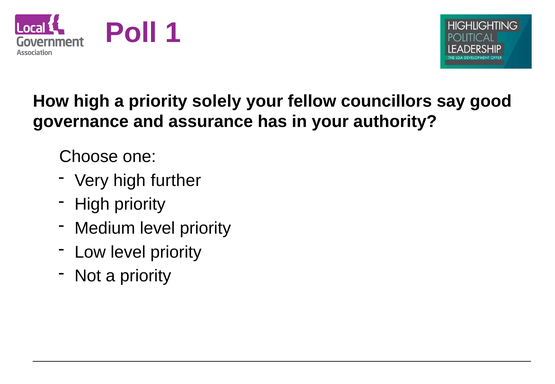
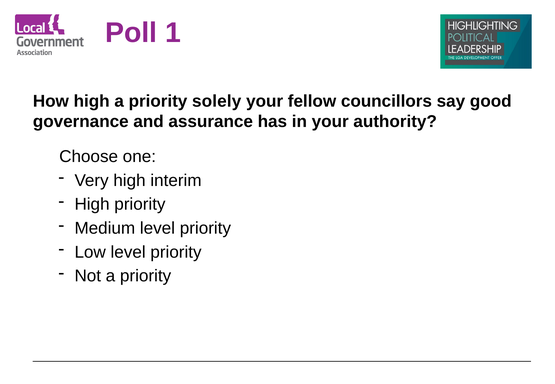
further: further -> interim (176, 180)
